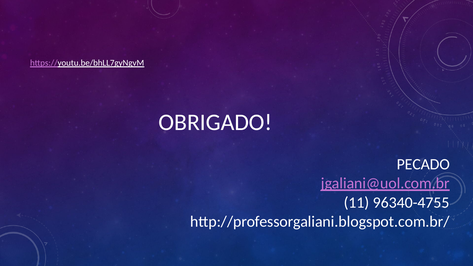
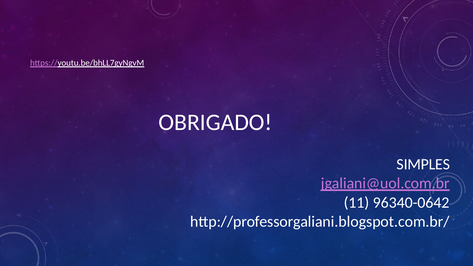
PECADO: PECADO -> SIMPLES (423, 164)
96340-4755: 96340-4755 -> 96340-0642 (411, 203)
